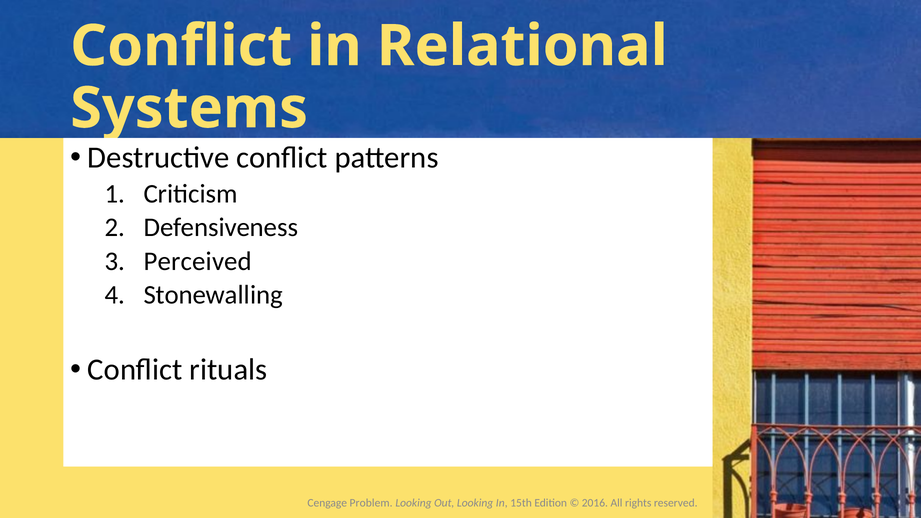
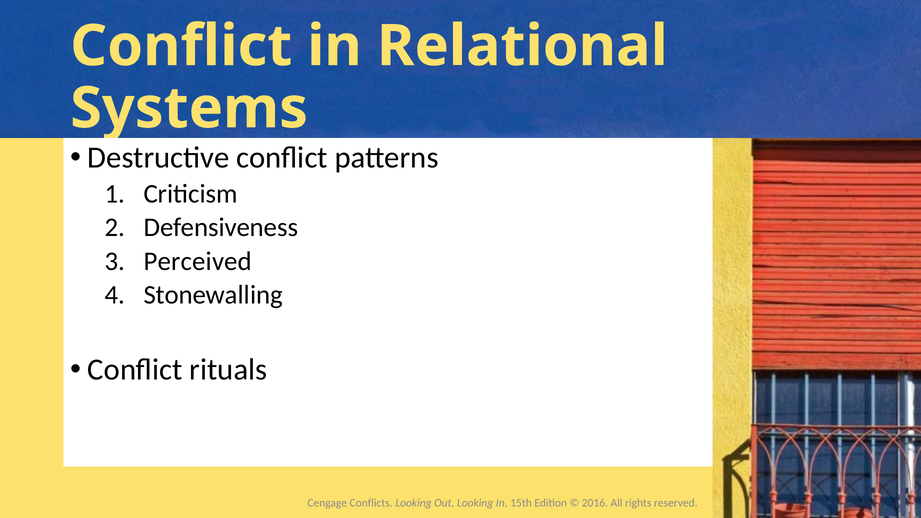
Problem: Problem -> Conflicts (371, 503)
